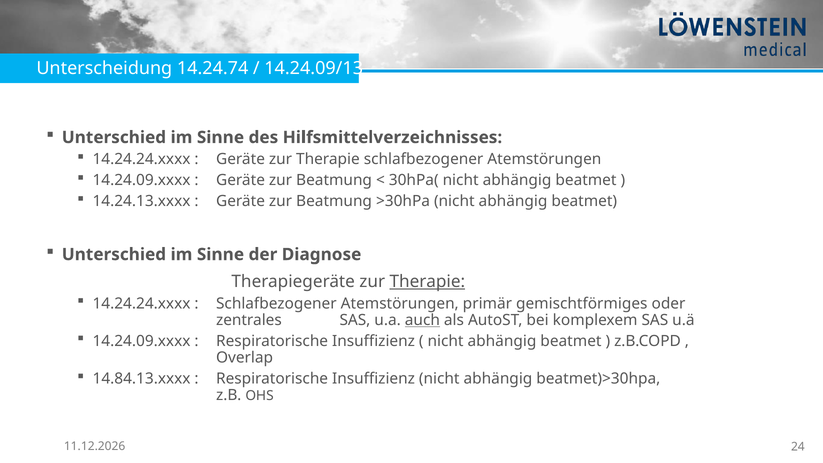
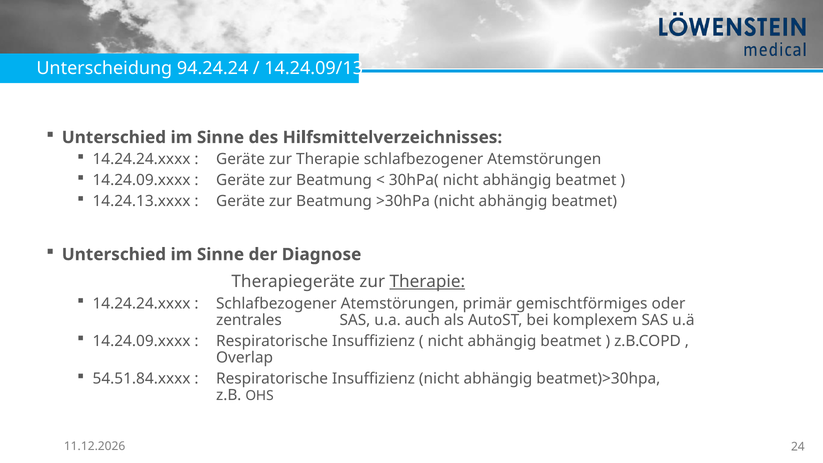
14.24.74: 14.24.74 -> 94.24.24 (213, 68)
auch underline: present -> none (422, 320)
14.84.13.xxxx: 14.84.13.xxxx -> 54.51.84.xxxx (142, 379)
